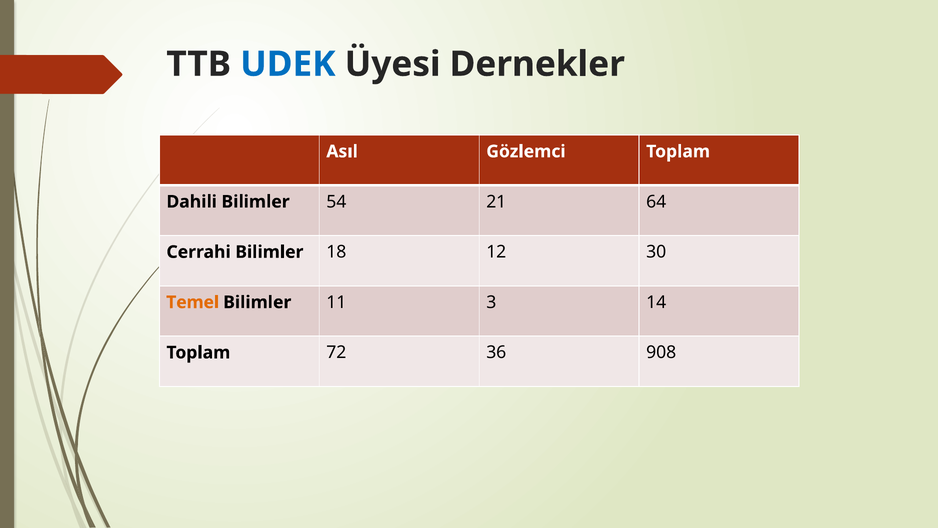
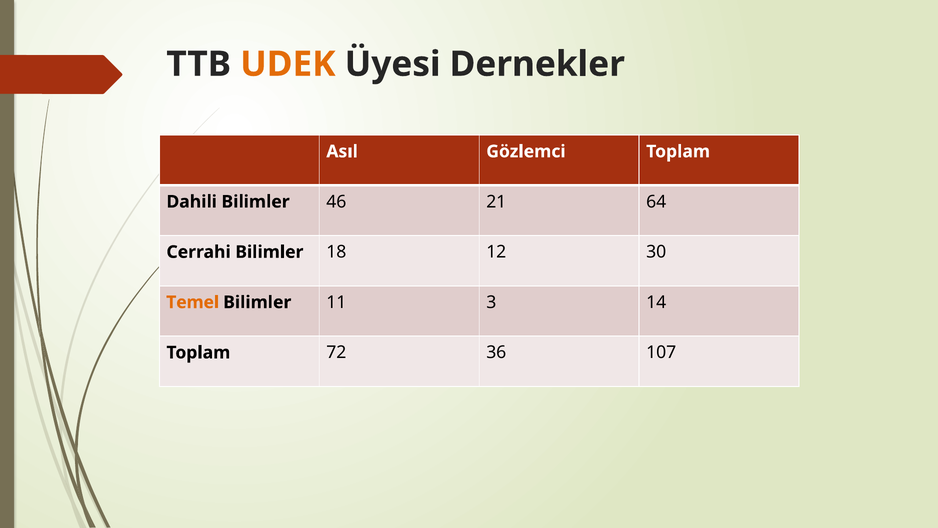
UDEK colour: blue -> orange (288, 64)
54: 54 -> 46 (336, 202)
908: 908 -> 107 (661, 352)
